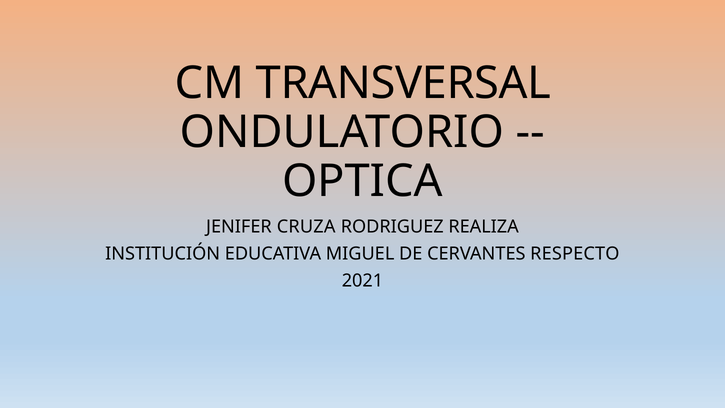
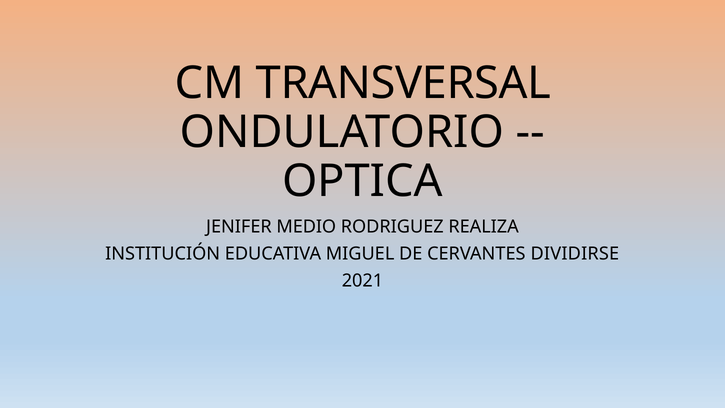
CRUZA: CRUZA -> MEDIO (306, 227)
RESPECTO: RESPECTO -> DIVIDIRSE (575, 254)
